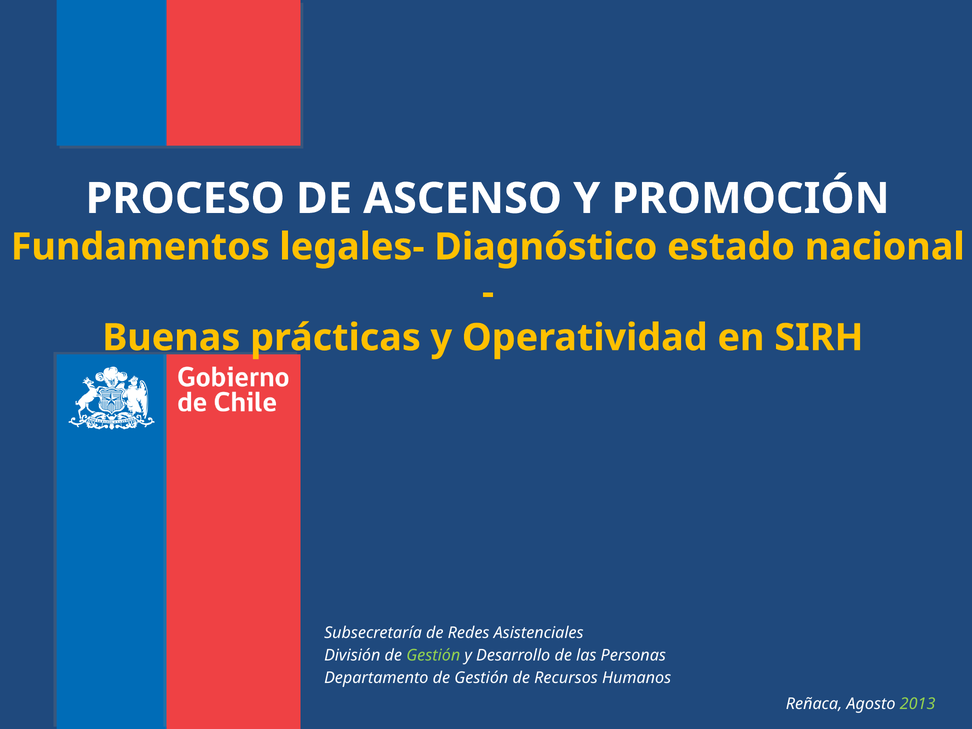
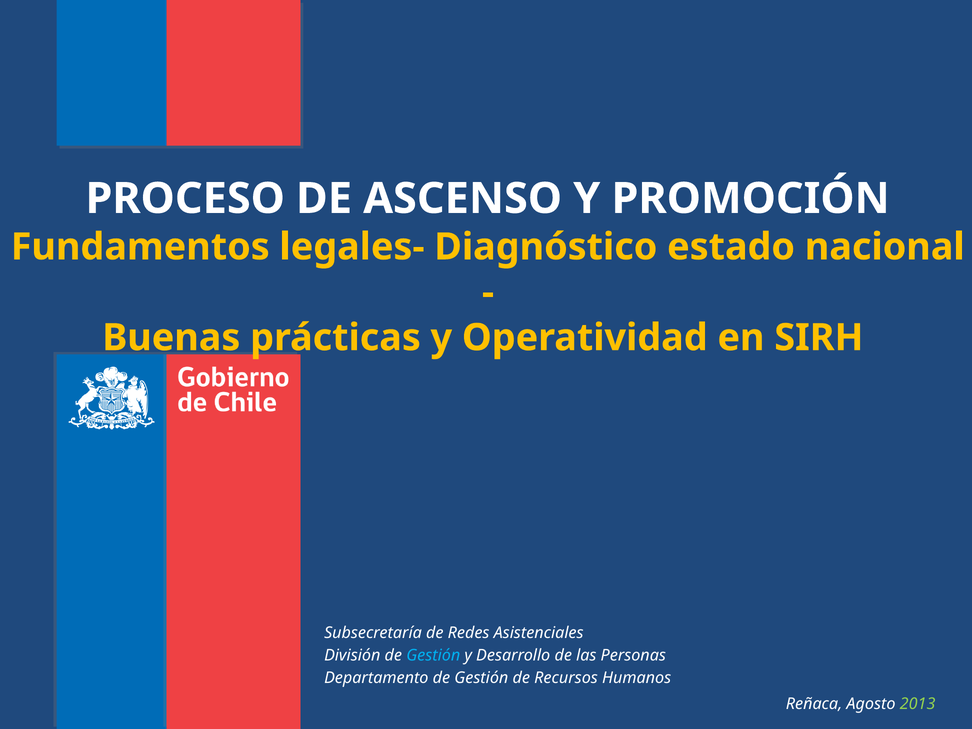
Gestión colour: light green -> light blue (433, 655)
